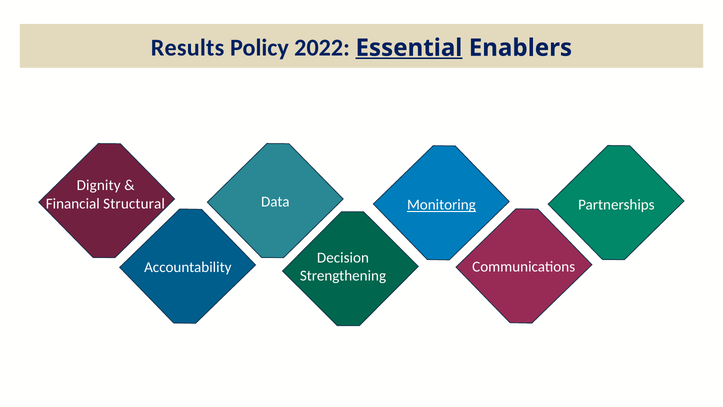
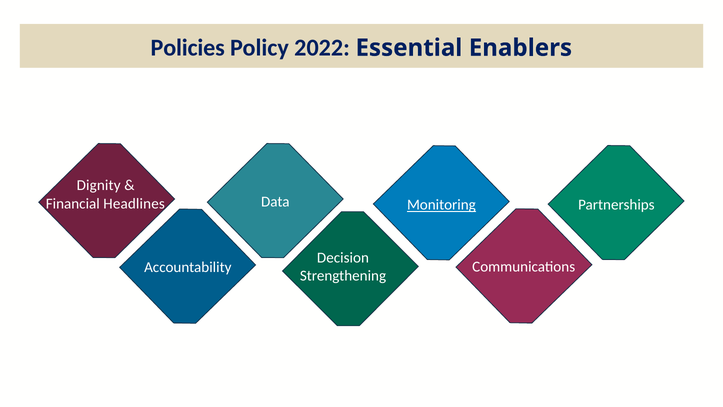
Results: Results -> Policies (188, 48)
Essential underline: present -> none (409, 48)
Structural: Structural -> Headlines (134, 203)
